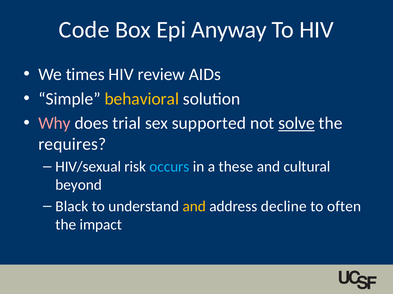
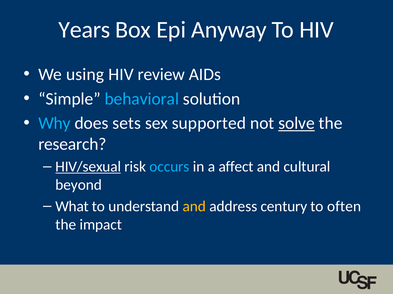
Code: Code -> Years (84, 30)
times: times -> using (85, 75)
behavioral colour: yellow -> light blue (142, 99)
Why colour: pink -> light blue (54, 123)
trial: trial -> sets (127, 123)
requires: requires -> research (72, 144)
HIV/sexual underline: none -> present (88, 167)
these: these -> affect (236, 167)
Black: Black -> What (72, 207)
decline: decline -> century (284, 207)
